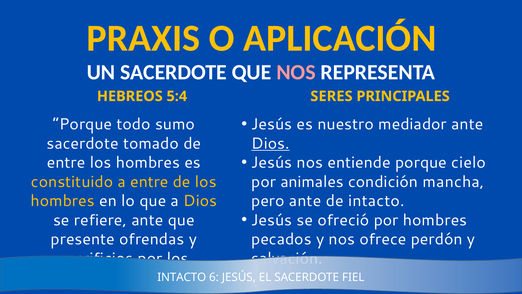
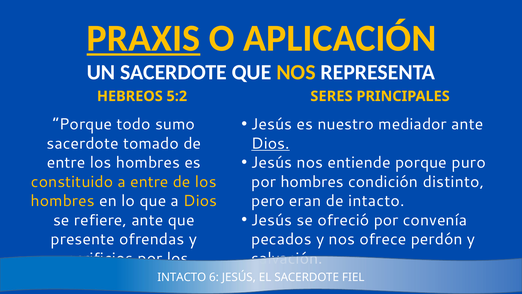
PRAXIS underline: none -> present (143, 38)
NOS colour: pink -> yellow (296, 72)
5:4: 5:4 -> 5:2 (177, 96)
cielo: cielo -> puro (469, 162)
por animales: animales -> hombres (312, 182)
mancha: mancha -> distinto (454, 182)
pero ante: ante -> eran (305, 201)
por hombres: hombres -> convenía (435, 220)
